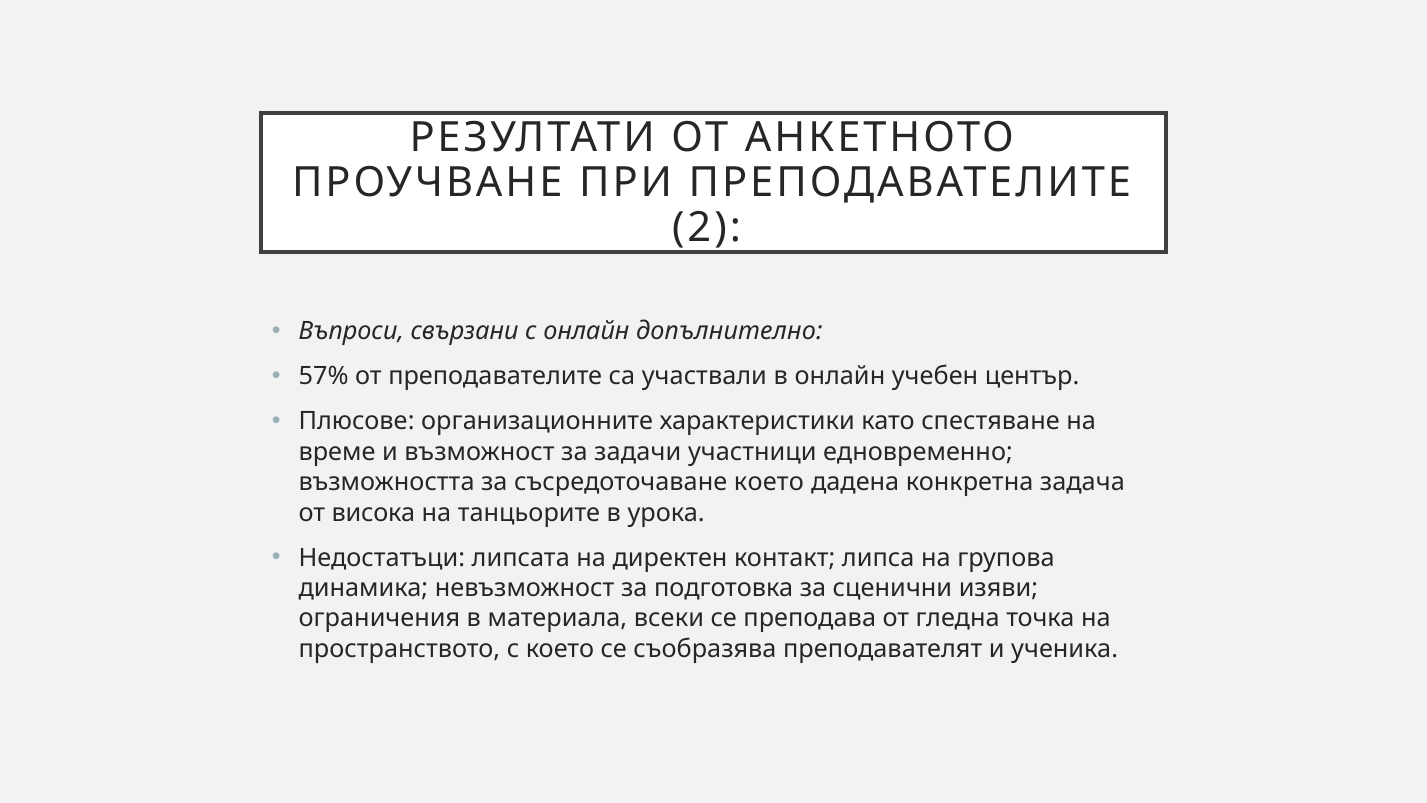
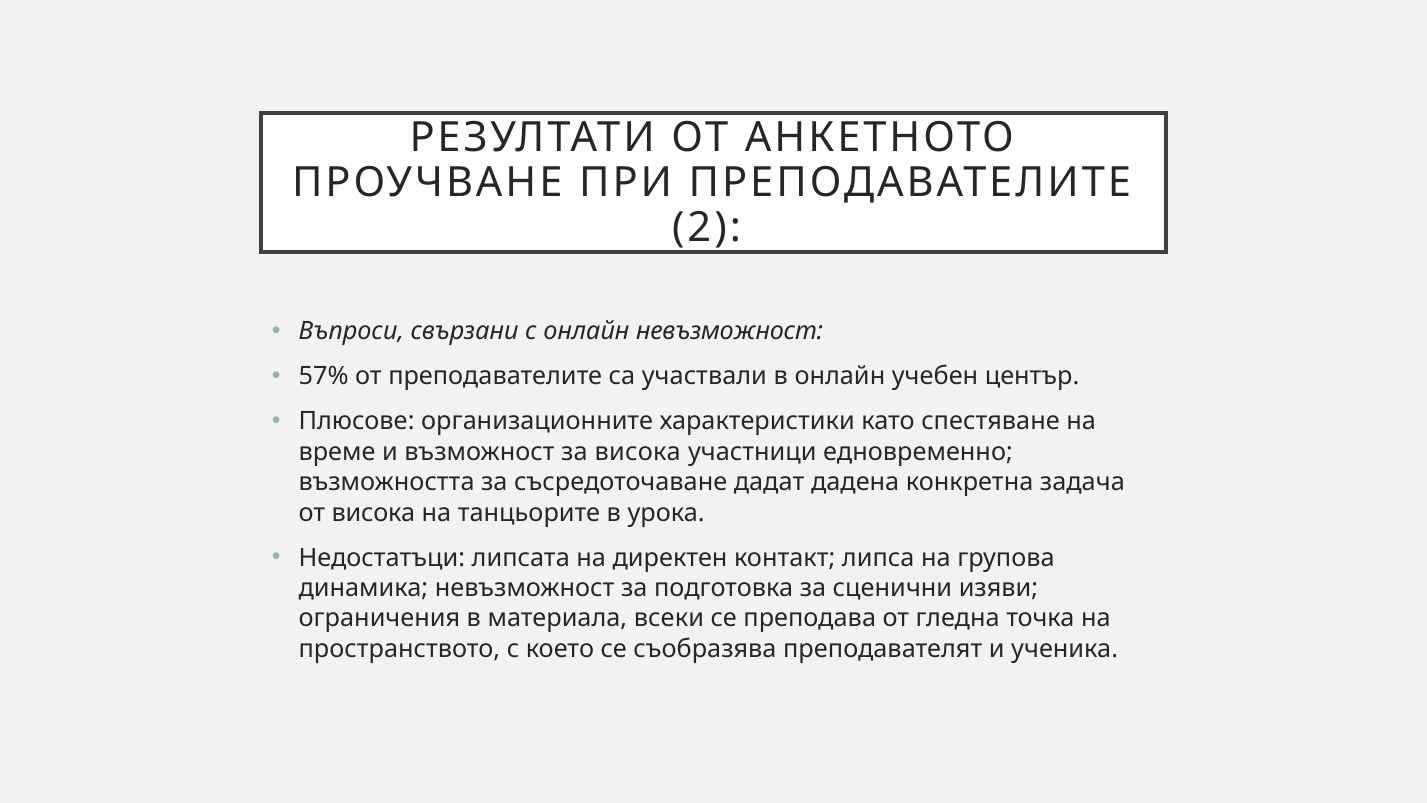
онлайн допълнително: допълнително -> невъзможност (730, 331)
за задачи: задачи -> висока (638, 452)
съсредоточаване което: което -> дадат (769, 482)
